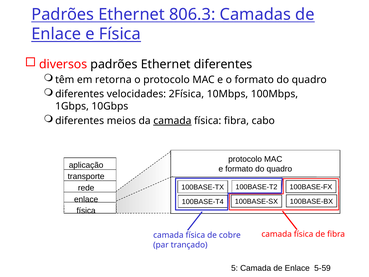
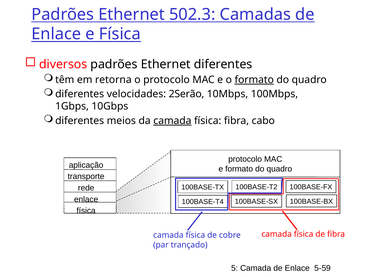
806.3: 806.3 -> 502.3 (192, 14)
formato underline: none -> present (254, 80)
2Física: 2Física -> 2Serão (187, 94)
